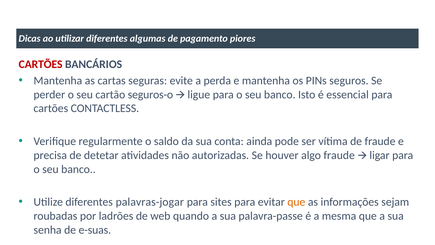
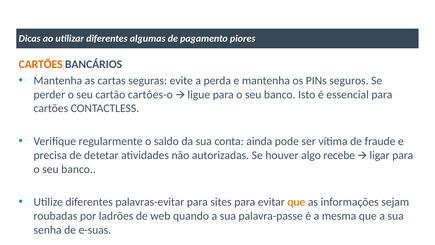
CARTÕES colour: red -> orange (41, 64)
seguros-o: seguros-o -> cartões-o (150, 94)
algo fraude: fraude -> recebe (339, 155)
palavras-jogar: palavras-jogar -> palavras-evitar (150, 202)
